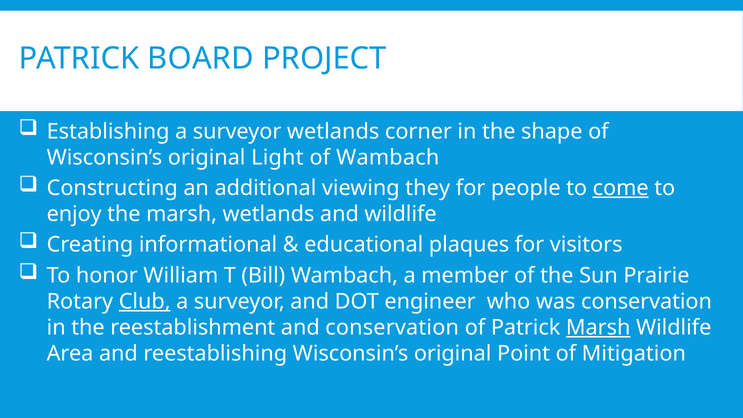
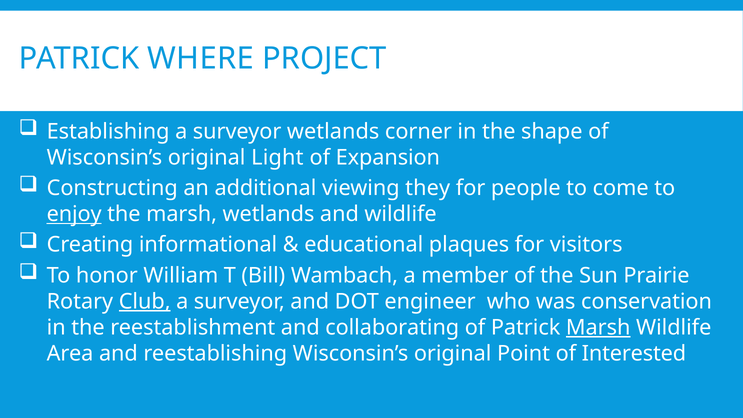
BOARD: BOARD -> WHERE (201, 59)
of Wambach: Wambach -> Expansion (388, 157)
come underline: present -> none (621, 188)
enjoy underline: none -> present (74, 214)
and conservation: conservation -> collaborating (392, 327)
Mitigation: Mitigation -> Interested (634, 353)
